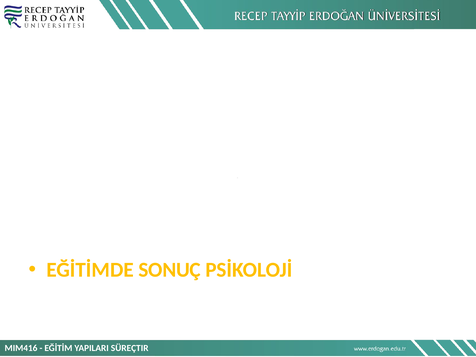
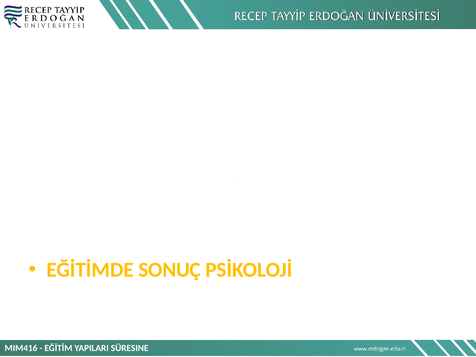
SÜREÇTIR: SÜREÇTIR -> SÜRESINE (130, 348)
